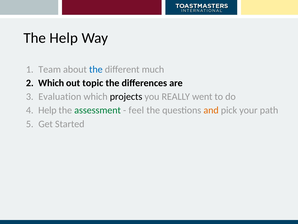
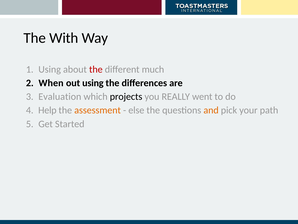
The Help: Help -> With (64, 38)
Team: Team -> Using (50, 69)
the colour: blue -> red (96, 69)
Which: Which -> When (51, 83)
out topic: topic -> using (93, 83)
assessment colour: green -> orange (98, 110)
feel: feel -> else (136, 110)
